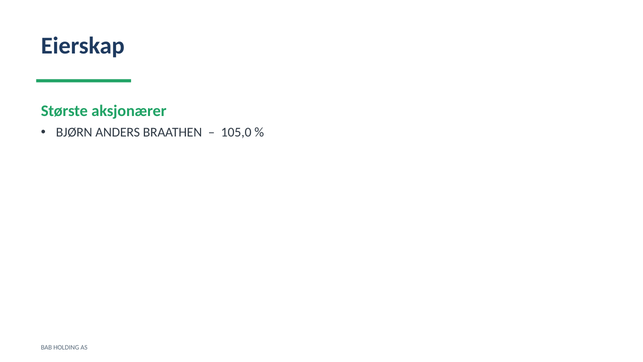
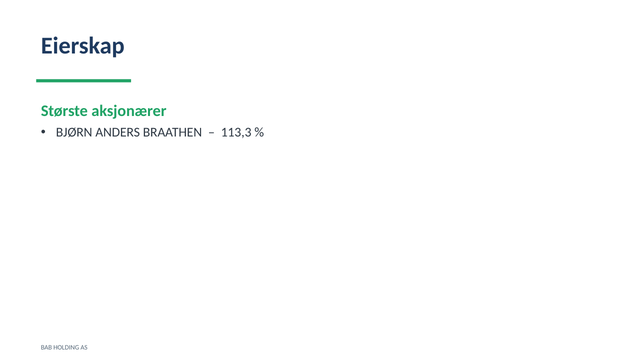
105,0: 105,0 -> 113,3 (236, 132)
